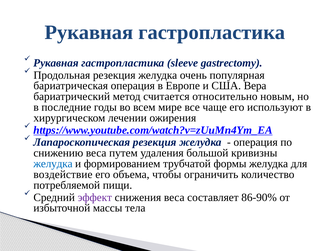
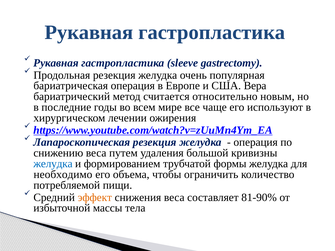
воздействие: воздействие -> необходимо (63, 175)
эффект colour: purple -> orange (95, 198)
86-90%: 86-90% -> 81-90% (259, 198)
